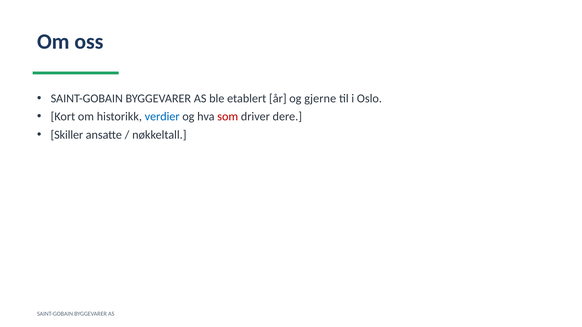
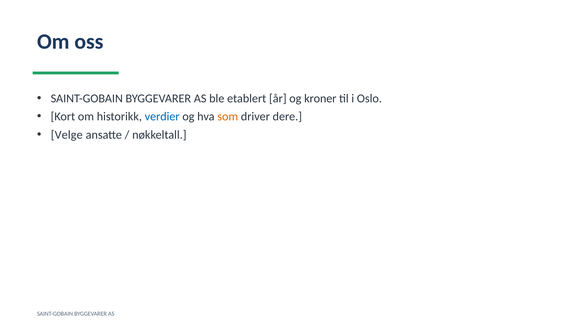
gjerne: gjerne -> kroner (320, 99)
som colour: red -> orange (228, 117)
Skiller: Skiller -> Velge (67, 135)
